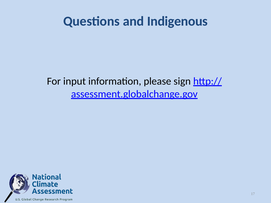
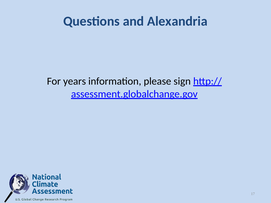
Indigenous: Indigenous -> Alexandria (177, 21)
input: input -> years (75, 81)
